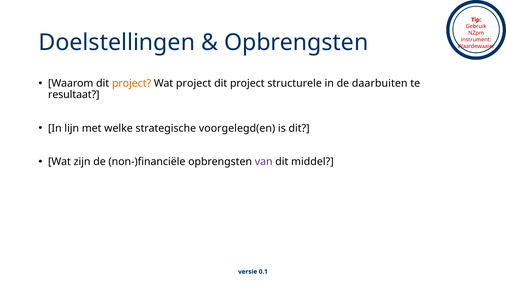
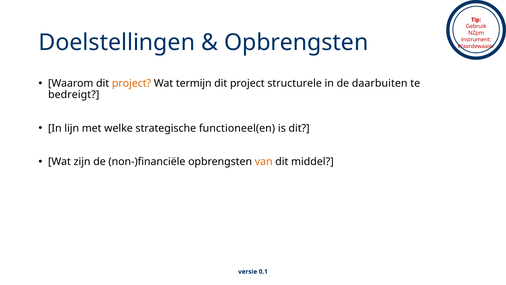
Wat project: project -> termijn (194, 83)
resultaat: resultaat -> bedreigt (74, 95)
voorgelegd(en: voorgelegd(en -> functioneel(en (237, 128)
van colour: purple -> orange (264, 161)
